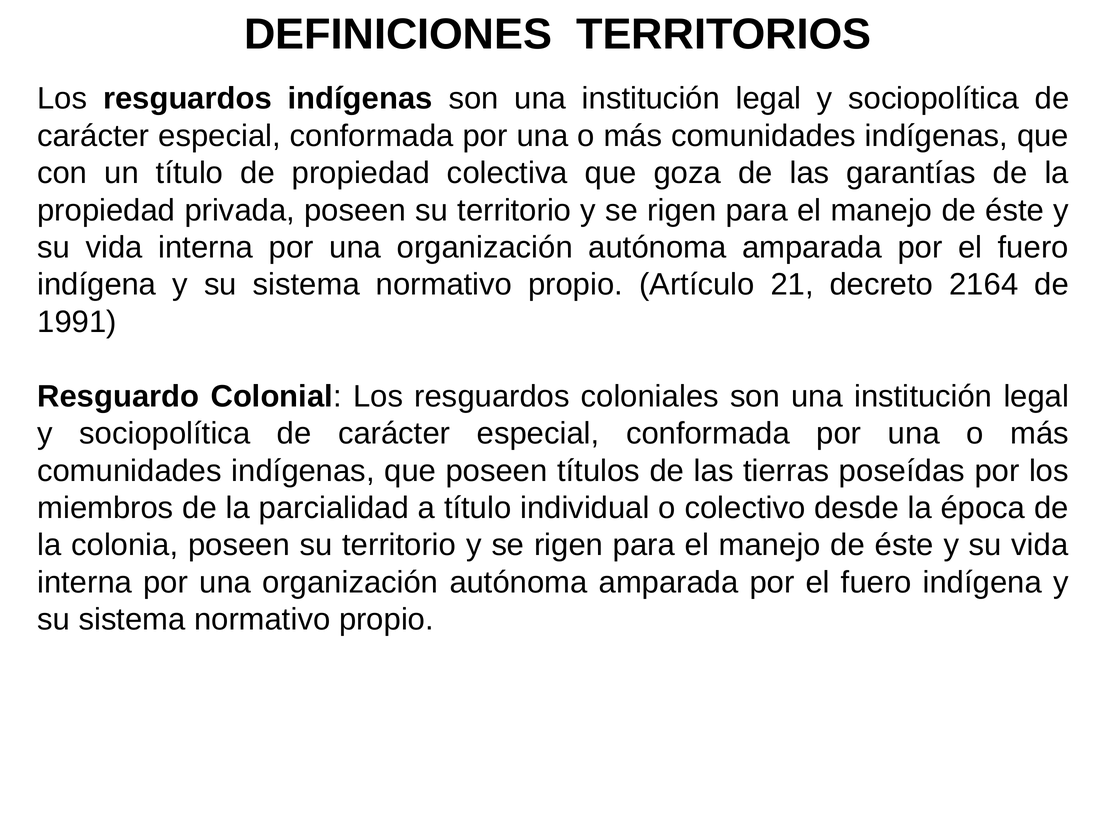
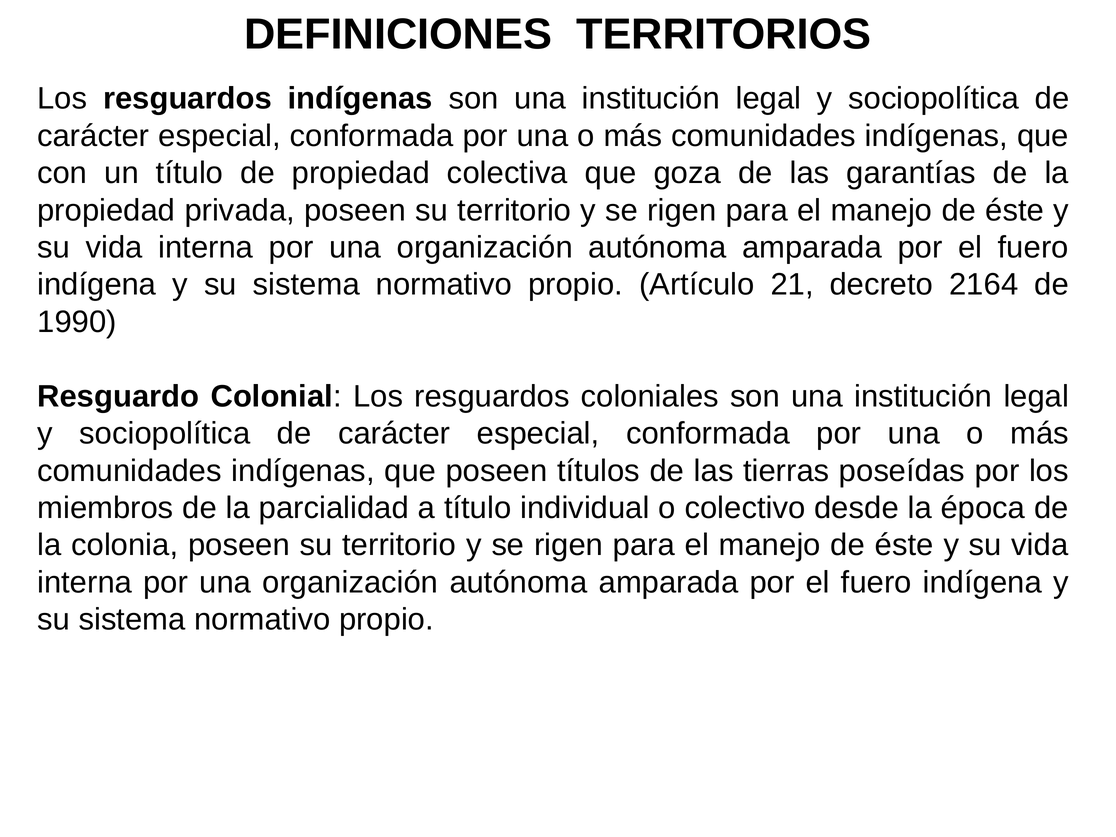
1991: 1991 -> 1990 (77, 322)
